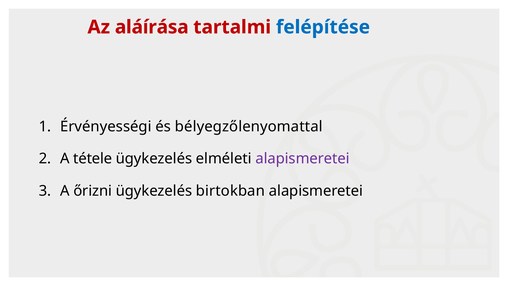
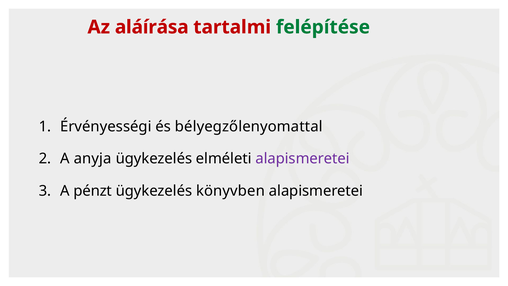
felépítése colour: blue -> green (323, 27)
tétele: tétele -> anyja (93, 159)
őrizni: őrizni -> pénzt (93, 191)
birtokban: birtokban -> könyvben (230, 191)
